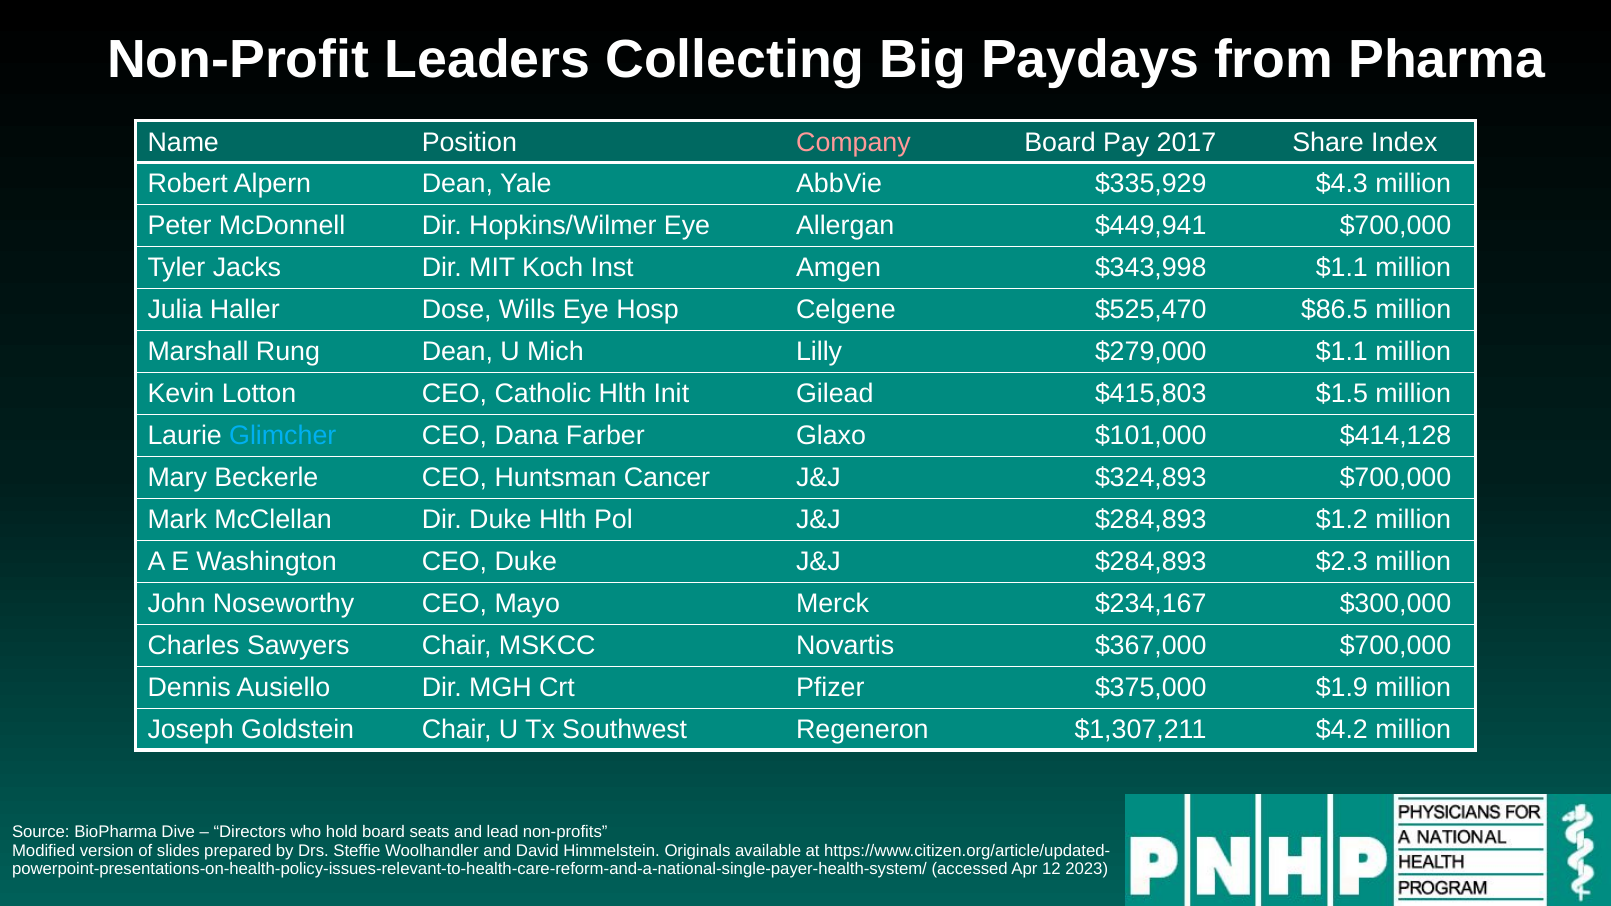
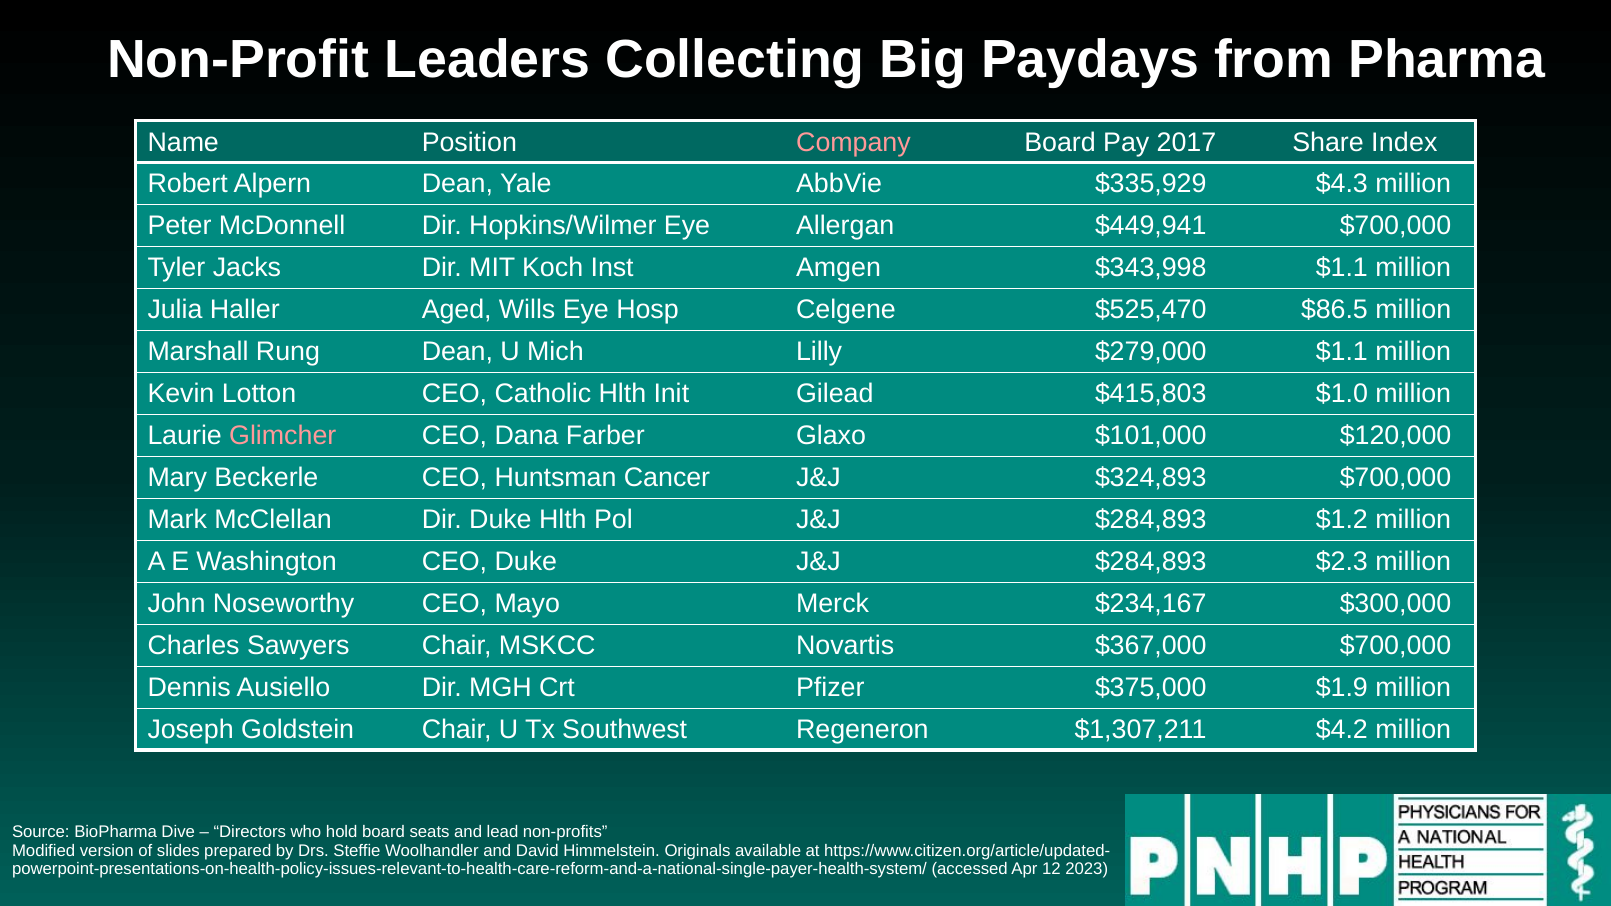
Dose: Dose -> Aged (457, 310)
$1.5: $1.5 -> $1.0 (1342, 394)
Glimcher colour: light blue -> pink (283, 436)
$414,128: $414,128 -> $120,000 (1396, 436)
